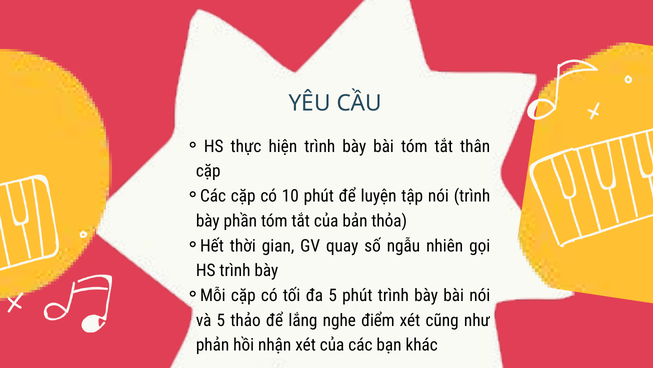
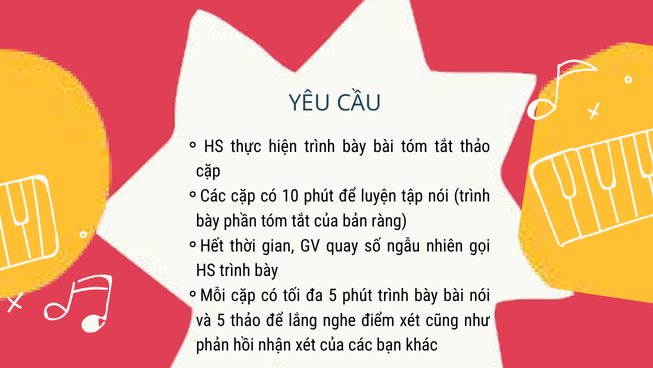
tắt thân: thân -> thảo (475, 146)
thỏa: thỏa -> ràng (389, 221)
